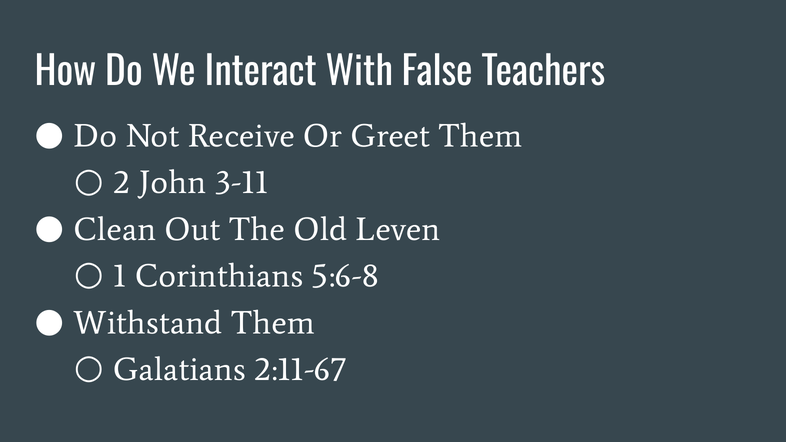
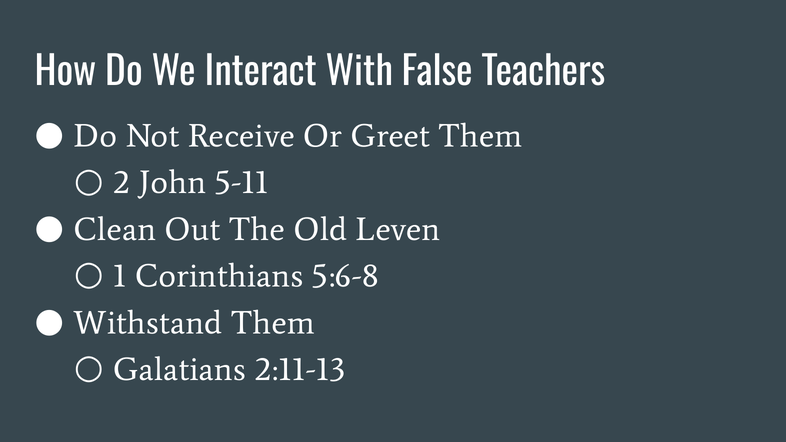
3-11: 3-11 -> 5-11 (242, 183)
2:11-67: 2:11-67 -> 2:11-13 (300, 370)
